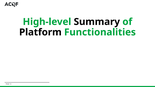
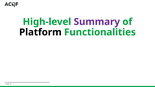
Summary colour: black -> purple (97, 22)
